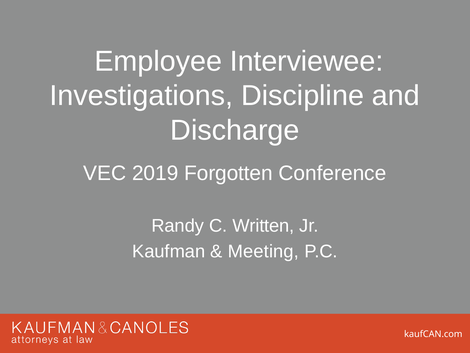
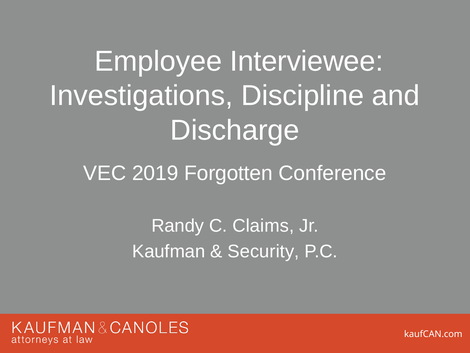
Written: Written -> Claims (263, 226)
Meeting: Meeting -> Security (263, 251)
